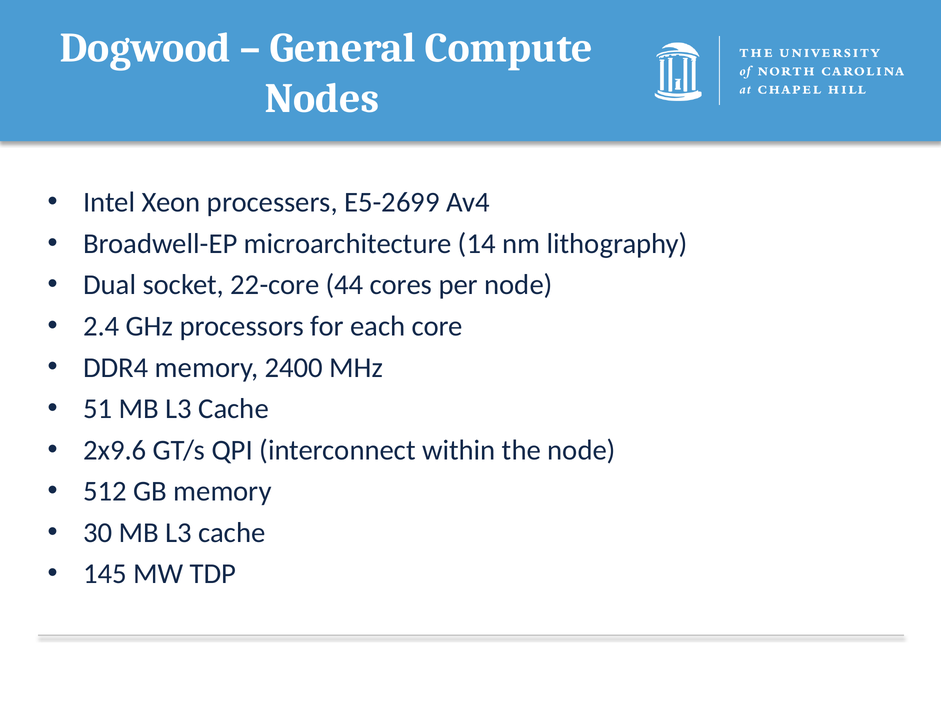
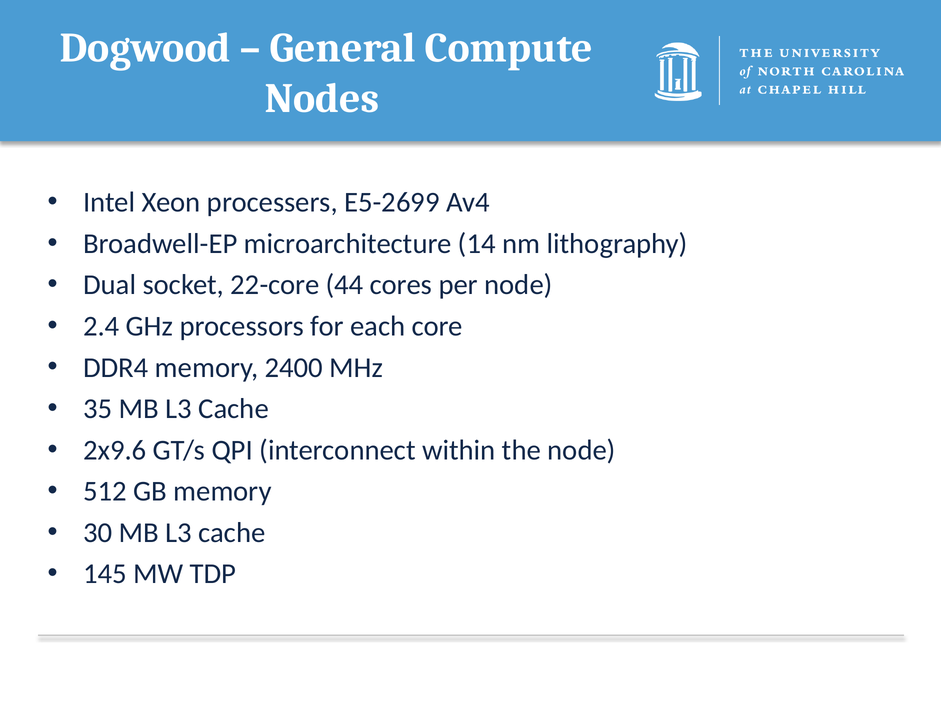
51: 51 -> 35 (98, 409)
